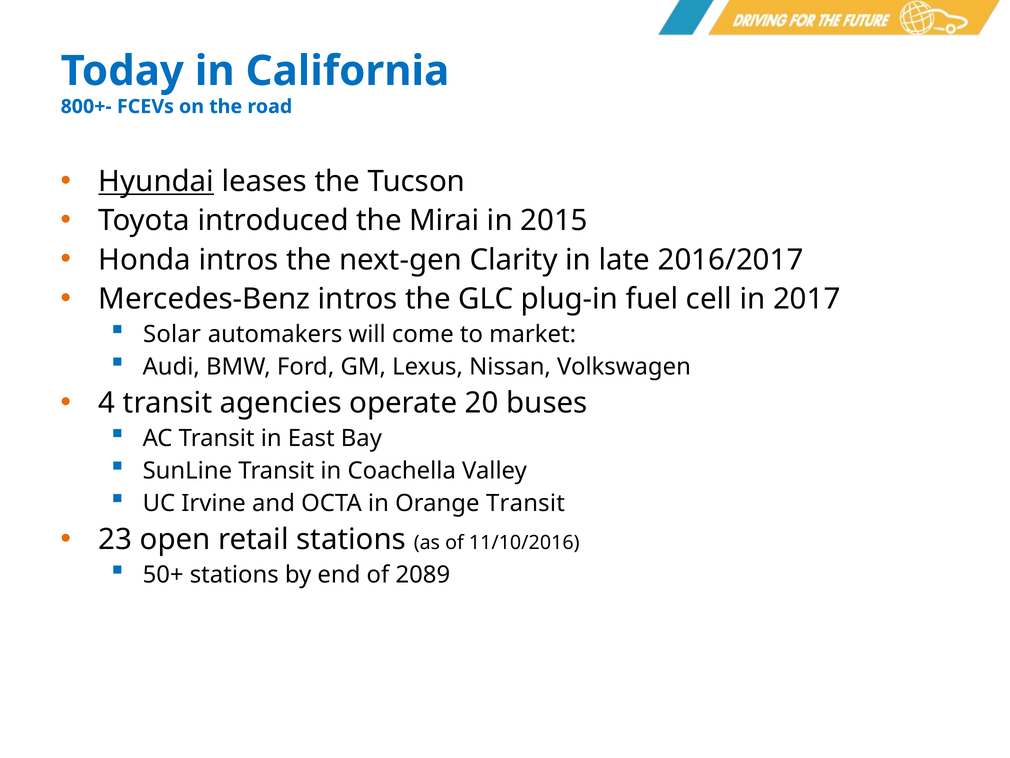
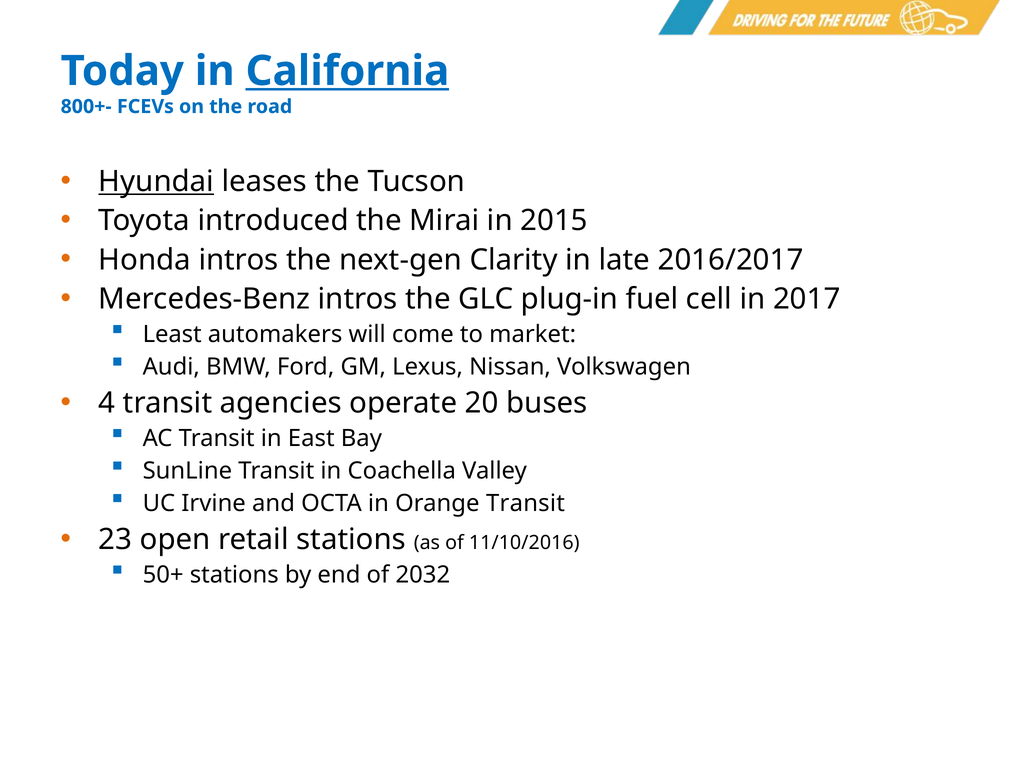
California underline: none -> present (347, 71)
Solar: Solar -> Least (172, 334)
2089: 2089 -> 2032 (423, 575)
